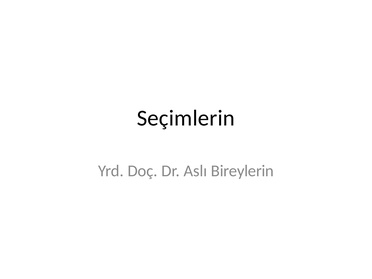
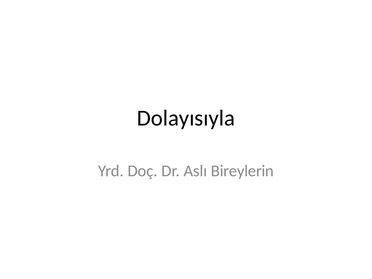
Seçimlerin: Seçimlerin -> Dolayısıyla (186, 118)
